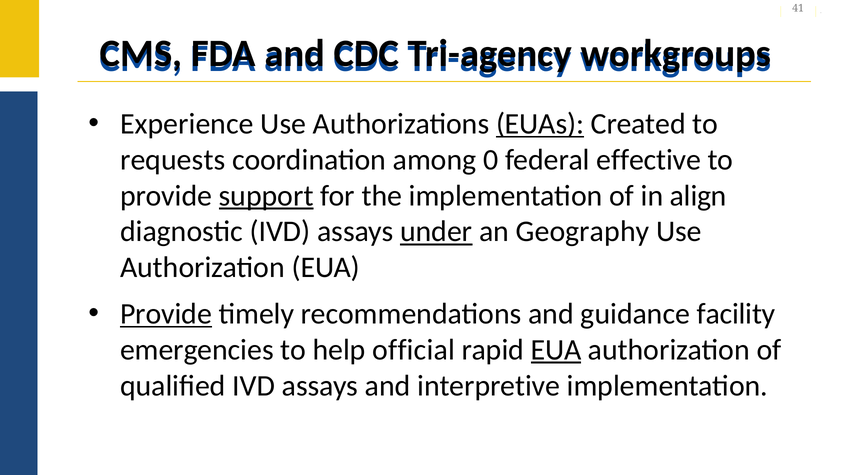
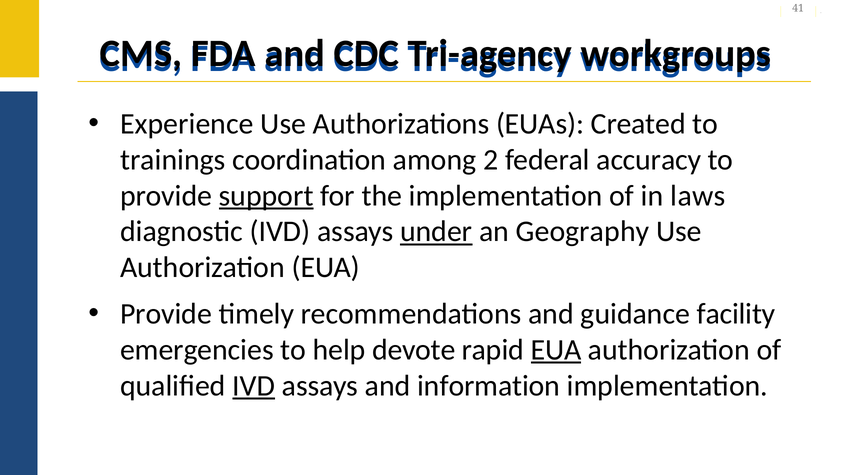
EUAs underline: present -> none (540, 124)
requests: requests -> trainings (173, 160)
0: 0 -> 2 (491, 160)
effective: effective -> accuracy (649, 160)
align: align -> laws (698, 196)
Provide underline: present -> none (166, 314)
official: official -> devote (414, 350)
IVD underline: none -> present (254, 385)
interpretive: interpretive -> information (489, 385)
